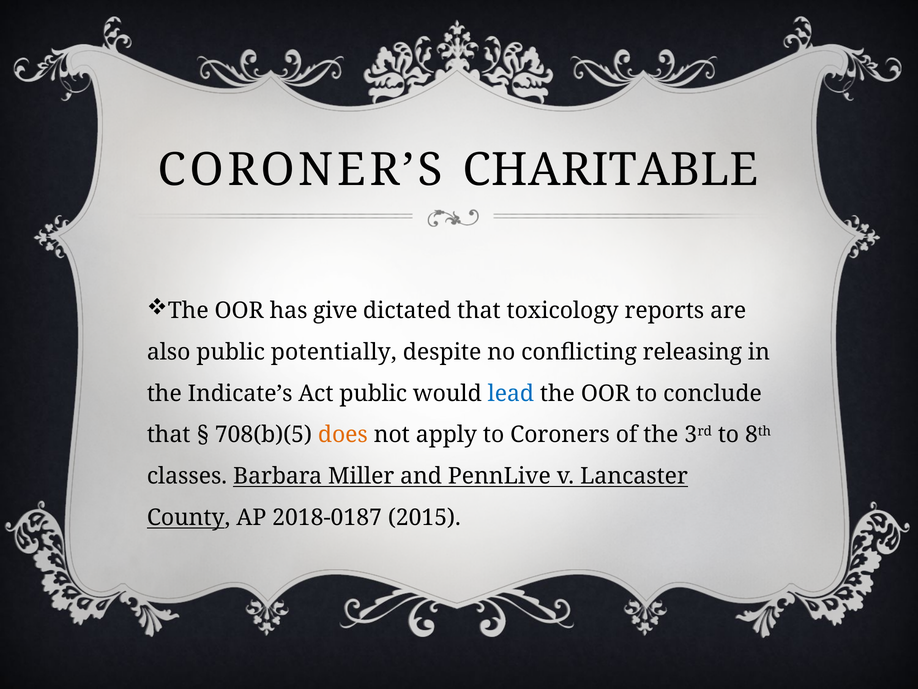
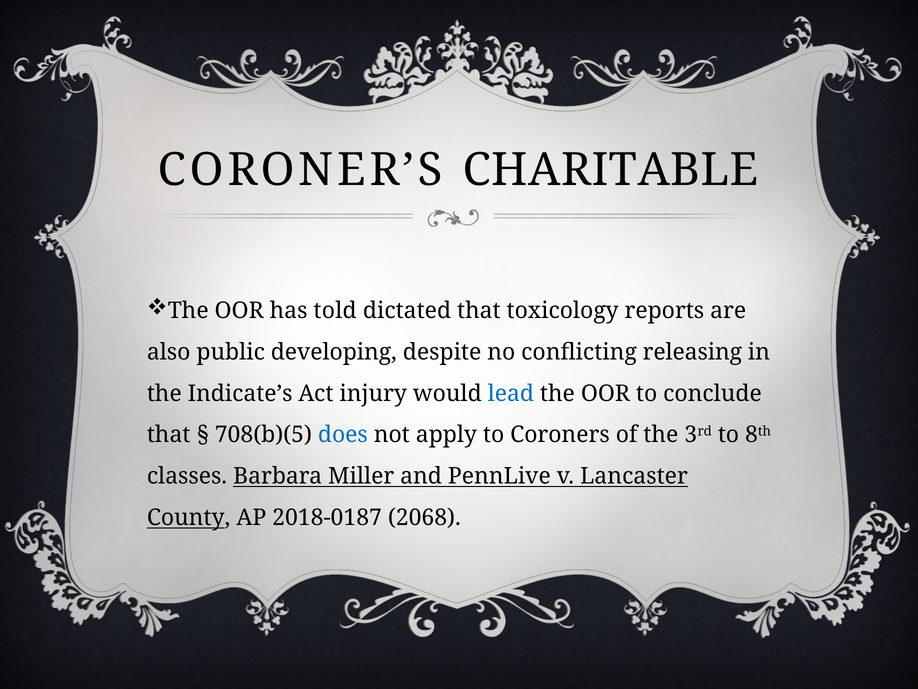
give: give -> told (335, 311)
potentially: potentially -> developing (334, 352)
Act public: public -> injury (373, 393)
does colour: orange -> blue (343, 435)
2015: 2015 -> 2068 (424, 517)
